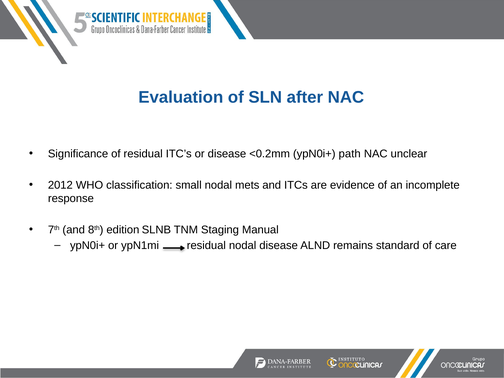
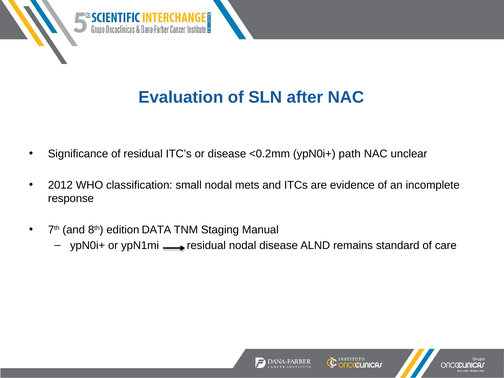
SLNB: SLNB -> DATA (156, 230)
